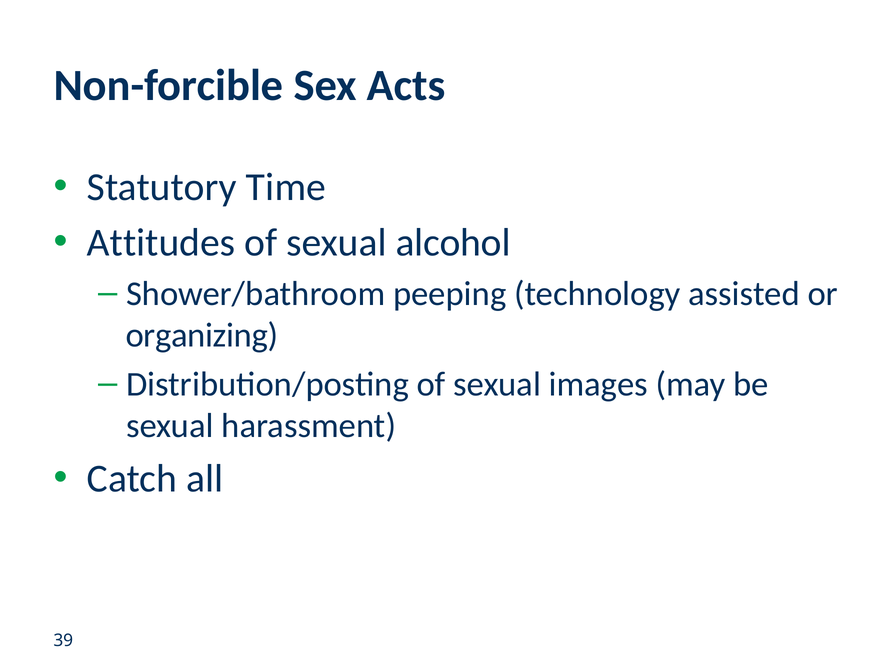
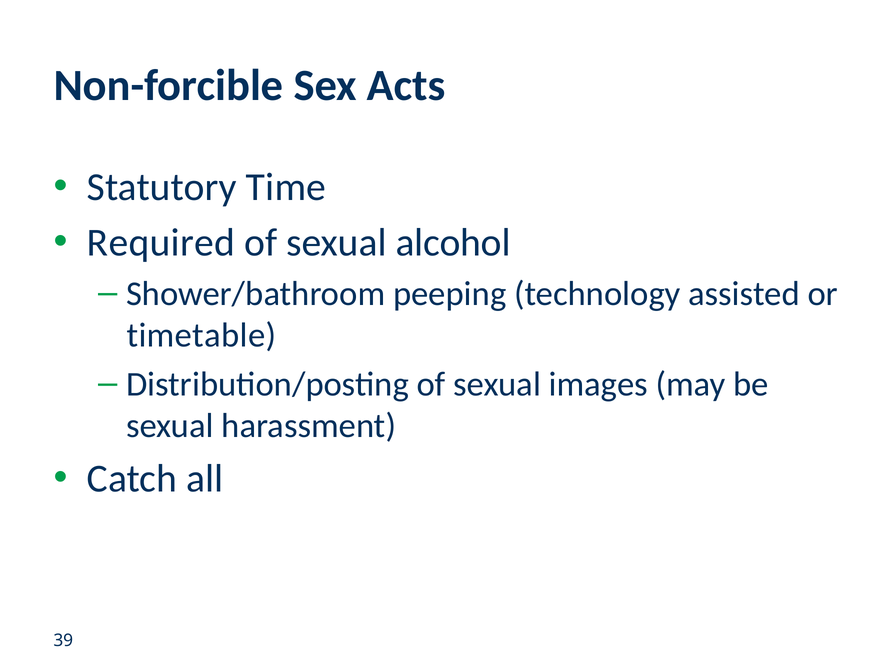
Attitudes: Attitudes -> Required (161, 243)
organizing: organizing -> timetable (201, 336)
